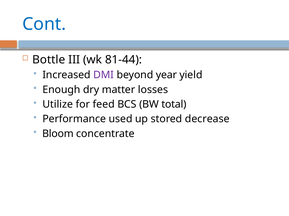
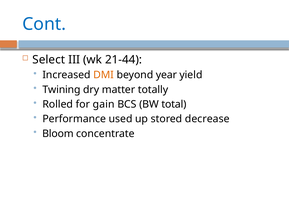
Bottle: Bottle -> Select (49, 60)
81-44: 81-44 -> 21-44 (124, 60)
DMI colour: purple -> orange (104, 75)
Enough: Enough -> Twining (61, 90)
losses: losses -> totally (153, 90)
Utilize: Utilize -> Rolled (58, 105)
feed: feed -> gain (104, 105)
